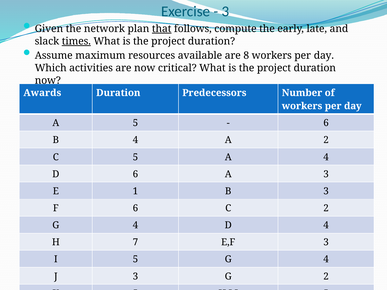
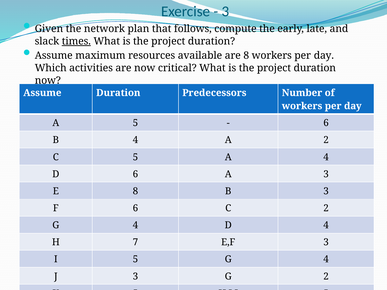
that underline: present -> none (162, 29)
Awards: Awards -> Assume (42, 93)
E 1: 1 -> 8 (135, 191)
